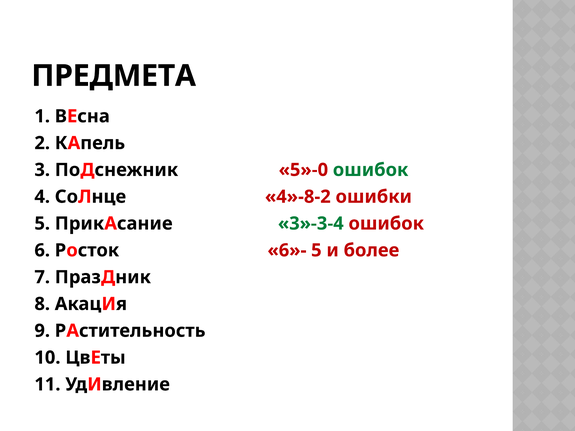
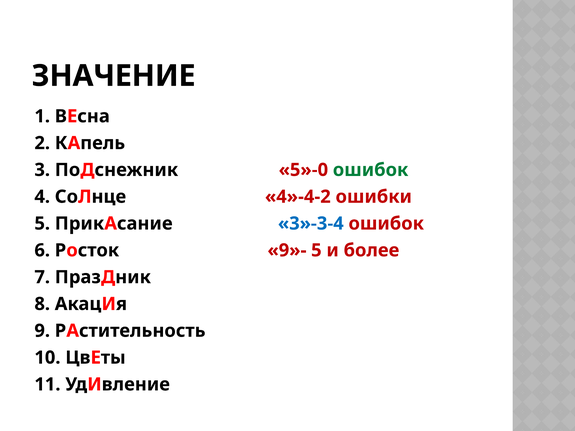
ПРЕДМЕТА: ПРЕДМЕТА -> ЗНАЧЕНИЕ (114, 76)
4»-8-2: 4»-8-2 -> 4»-4-2 (298, 197)
3»-3-4 colour: green -> blue (311, 224)
6»-: 6»- -> 9»- (287, 250)
